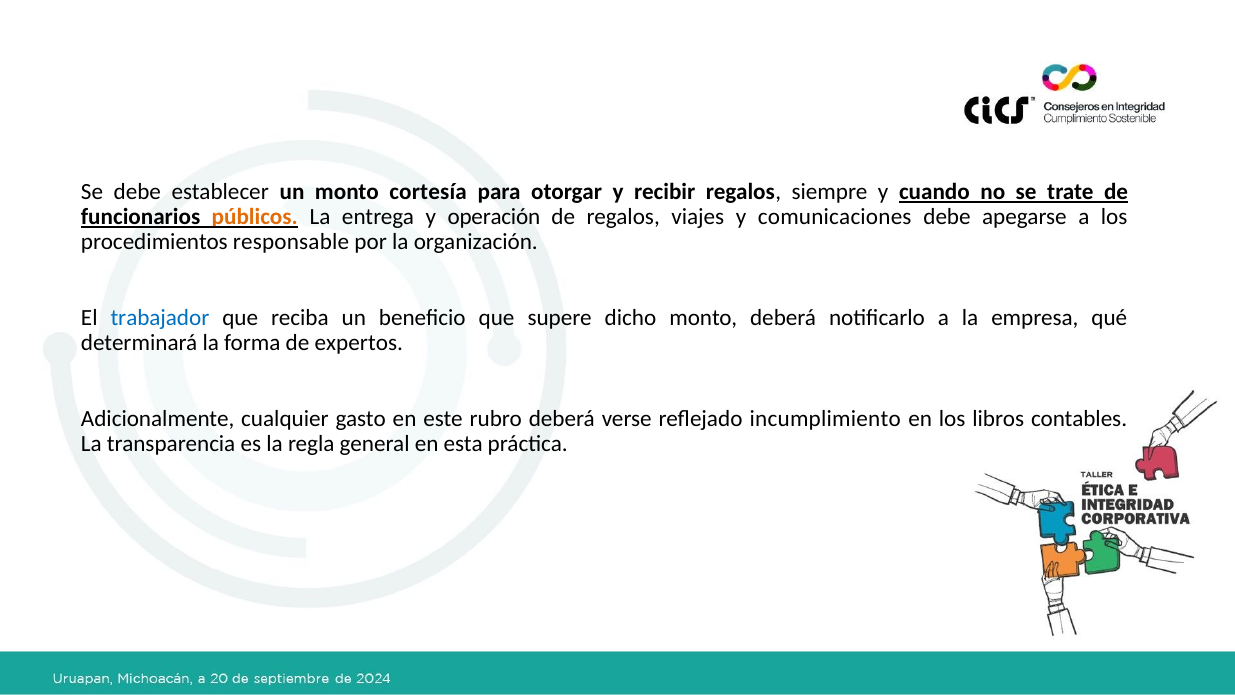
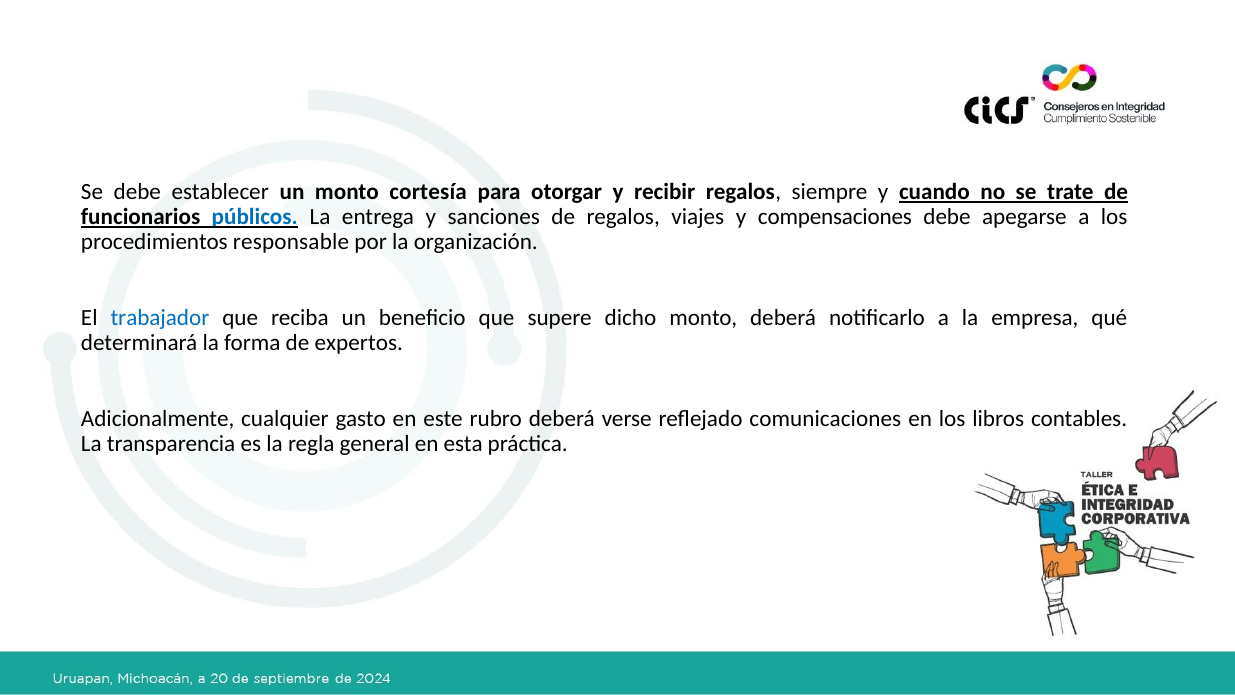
públicos colour: orange -> blue (255, 217)
operación: operación -> sanciones (494, 217)
comunicaciones: comunicaciones -> compensaciones (835, 217)
incumplimiento: incumplimiento -> comunicaciones (825, 418)
